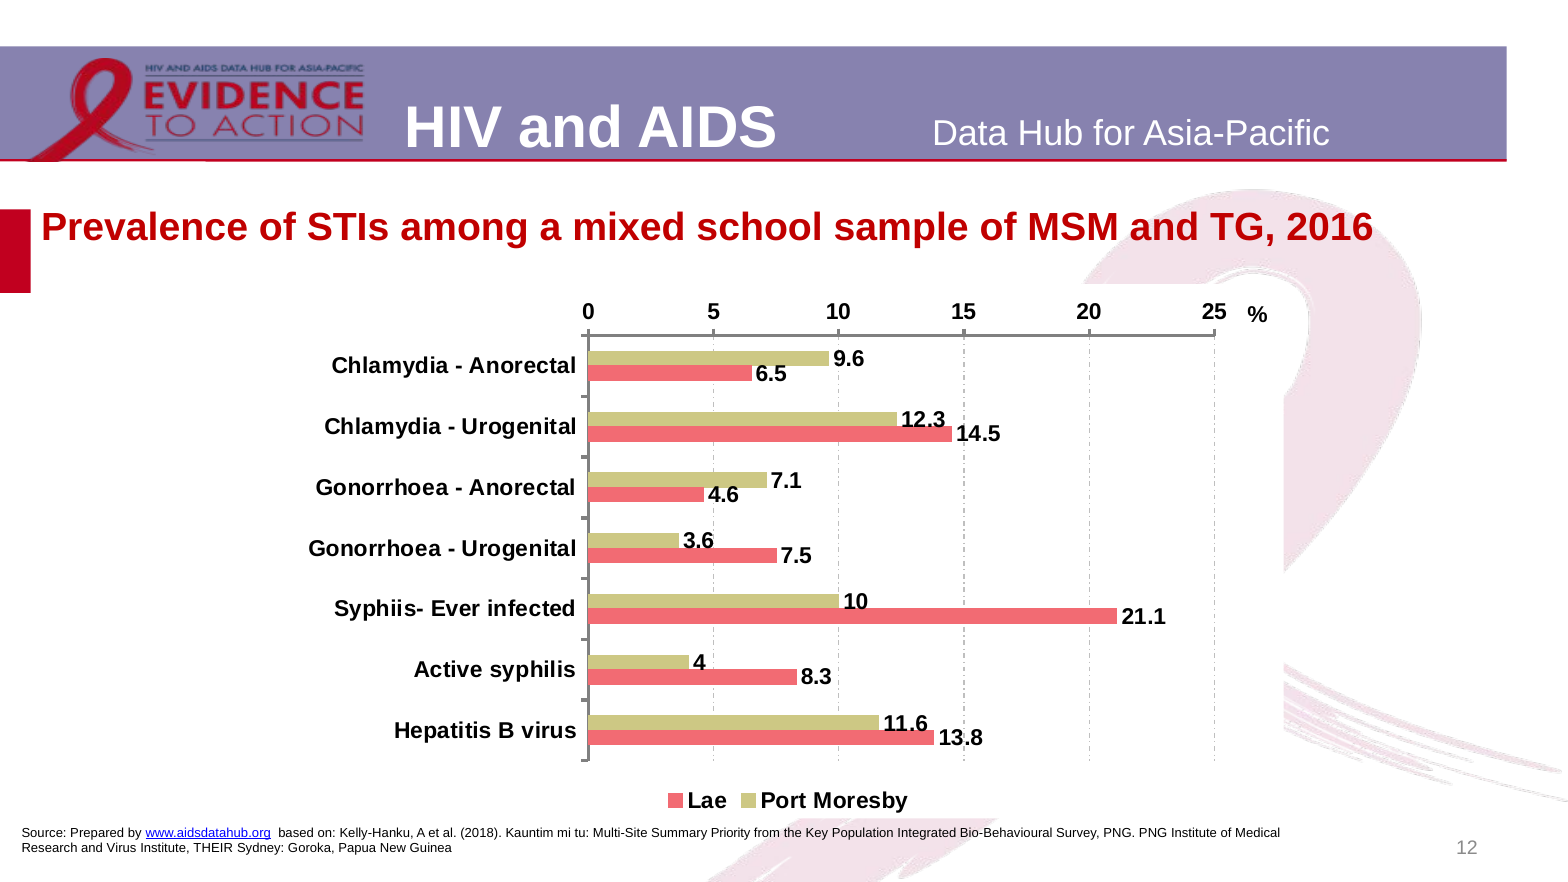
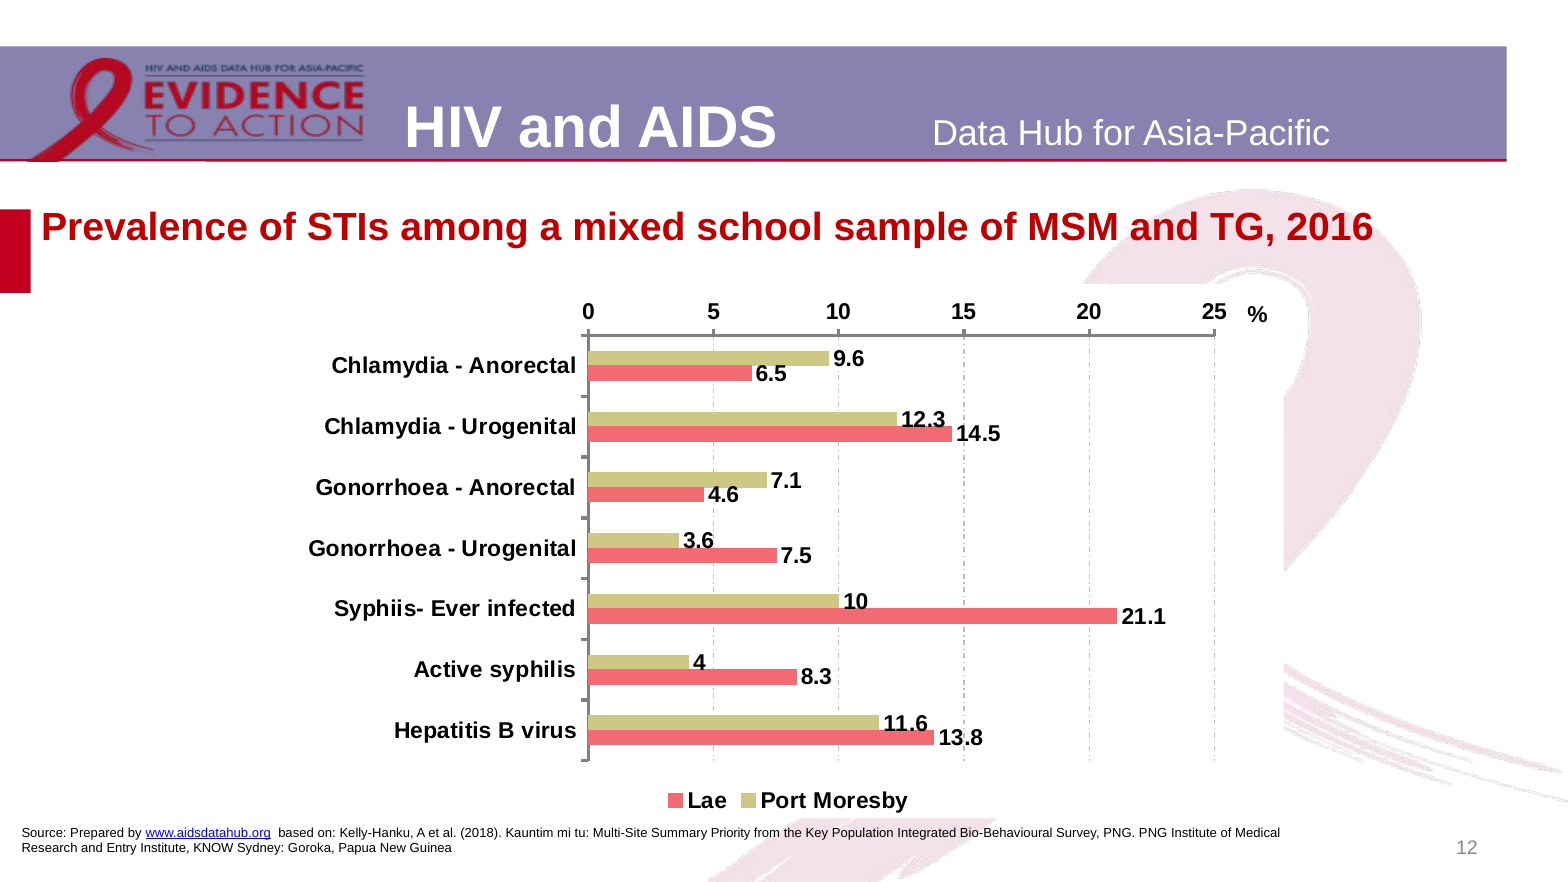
and Virus: Virus -> Entry (122, 849)
THEIR: THEIR -> KNOW (213, 849)
